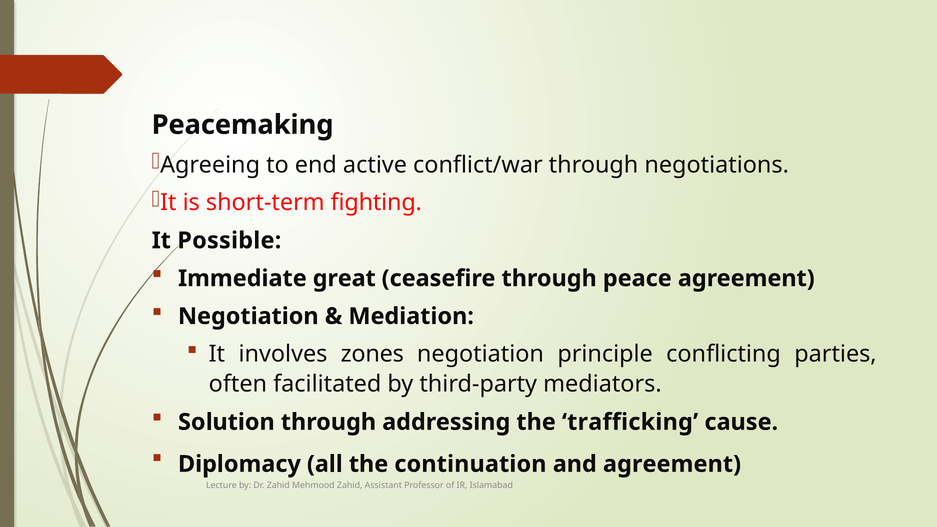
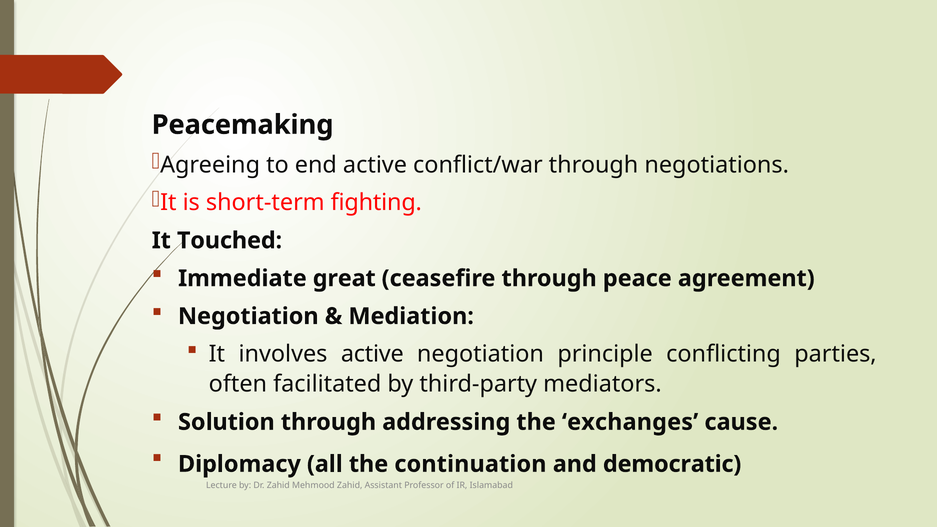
Possible: Possible -> Touched (230, 241)
involves zones: zones -> active (372, 354)
trafficking: trafficking -> exchanges (630, 422)
and agreement: agreement -> democratic (672, 464)
